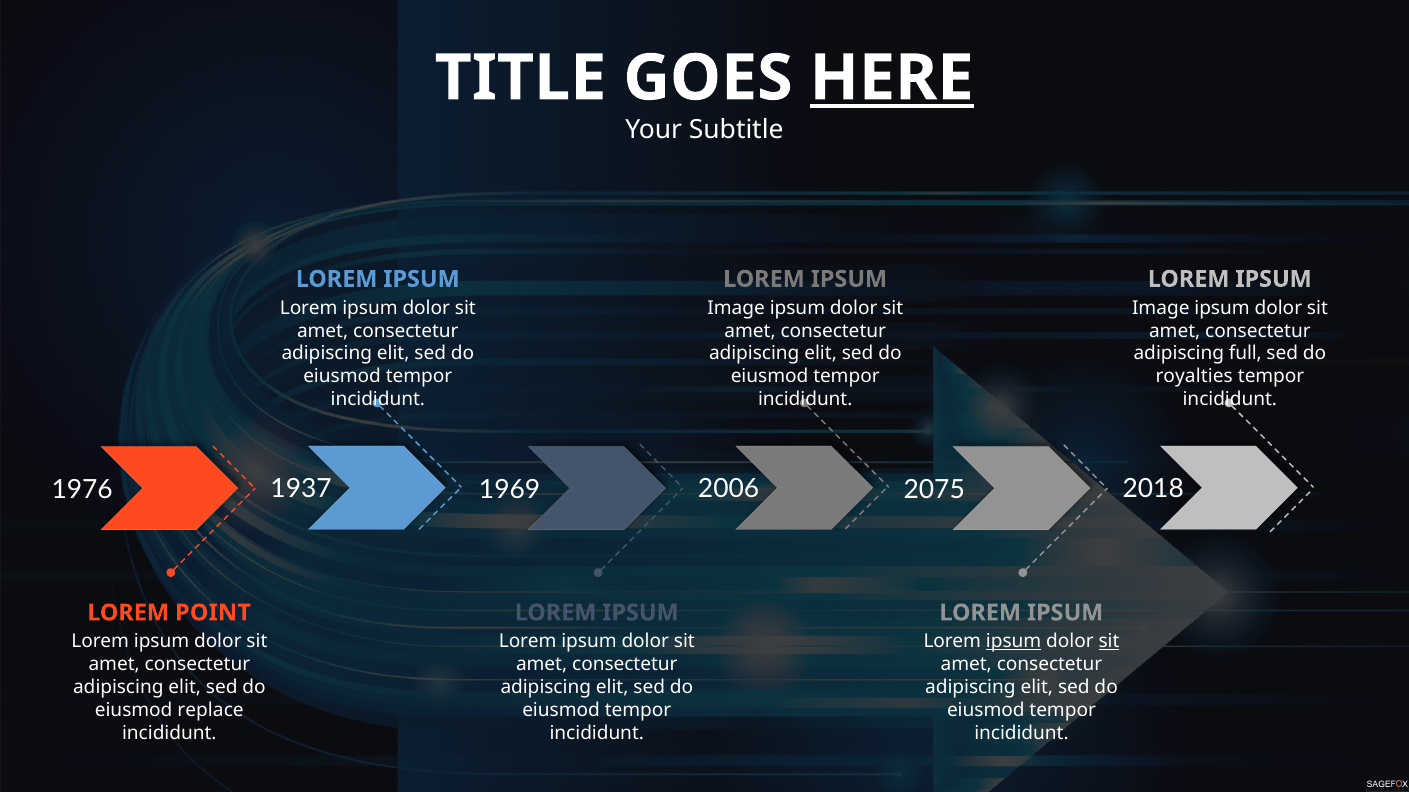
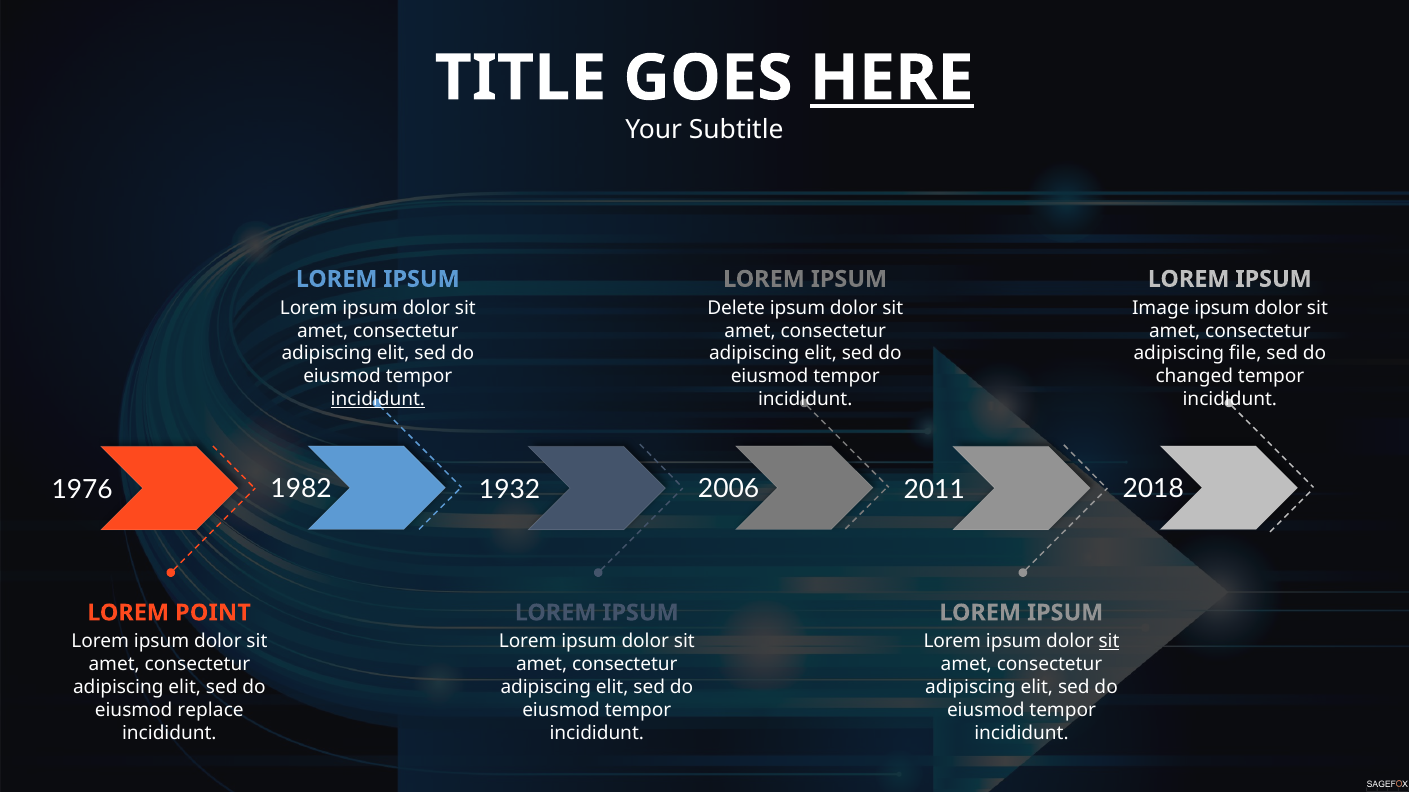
Image: Image -> Delete (736, 308)
full: full -> file (1245, 354)
royalties: royalties -> changed (1194, 377)
incididunt underline: none -> present (378, 400)
1937: 1937 -> 1982 (301, 489)
1969: 1969 -> 1932 (510, 490)
2075: 2075 -> 2011 (934, 490)
ipsum underline: present -> none (1014, 642)
